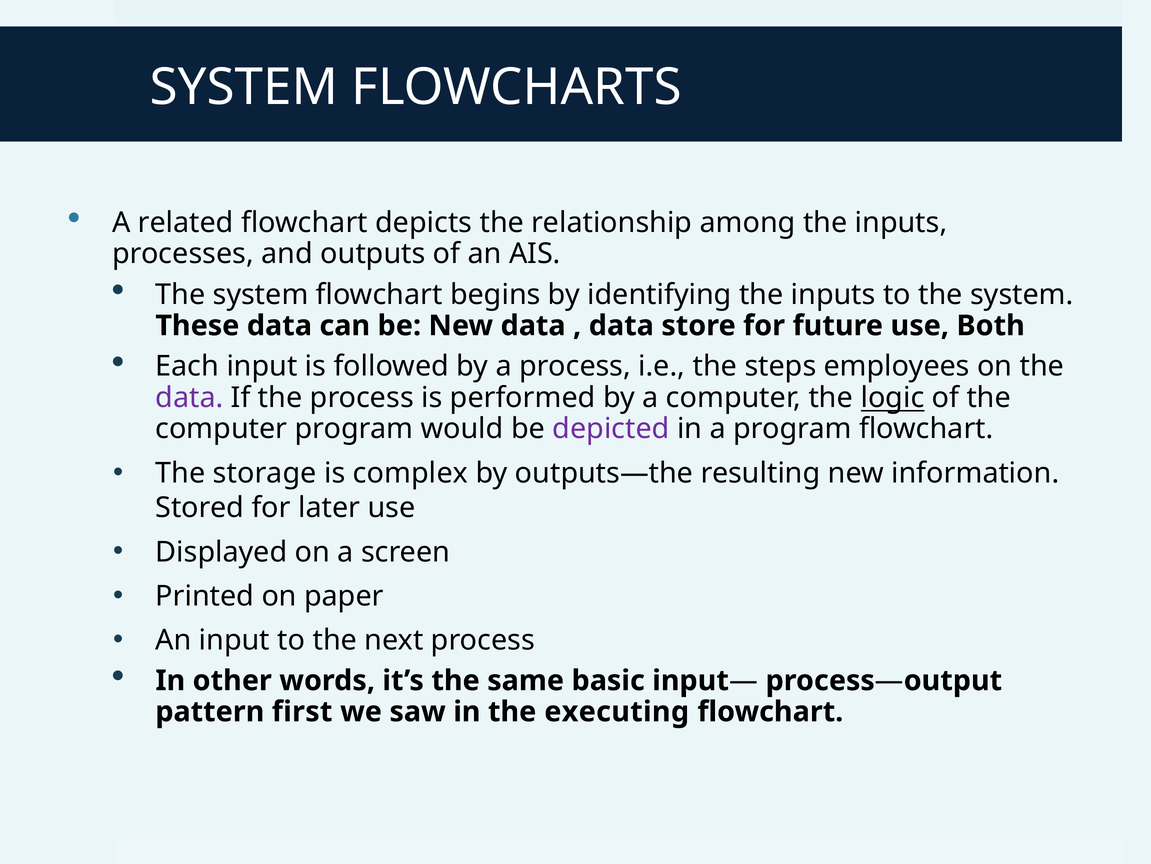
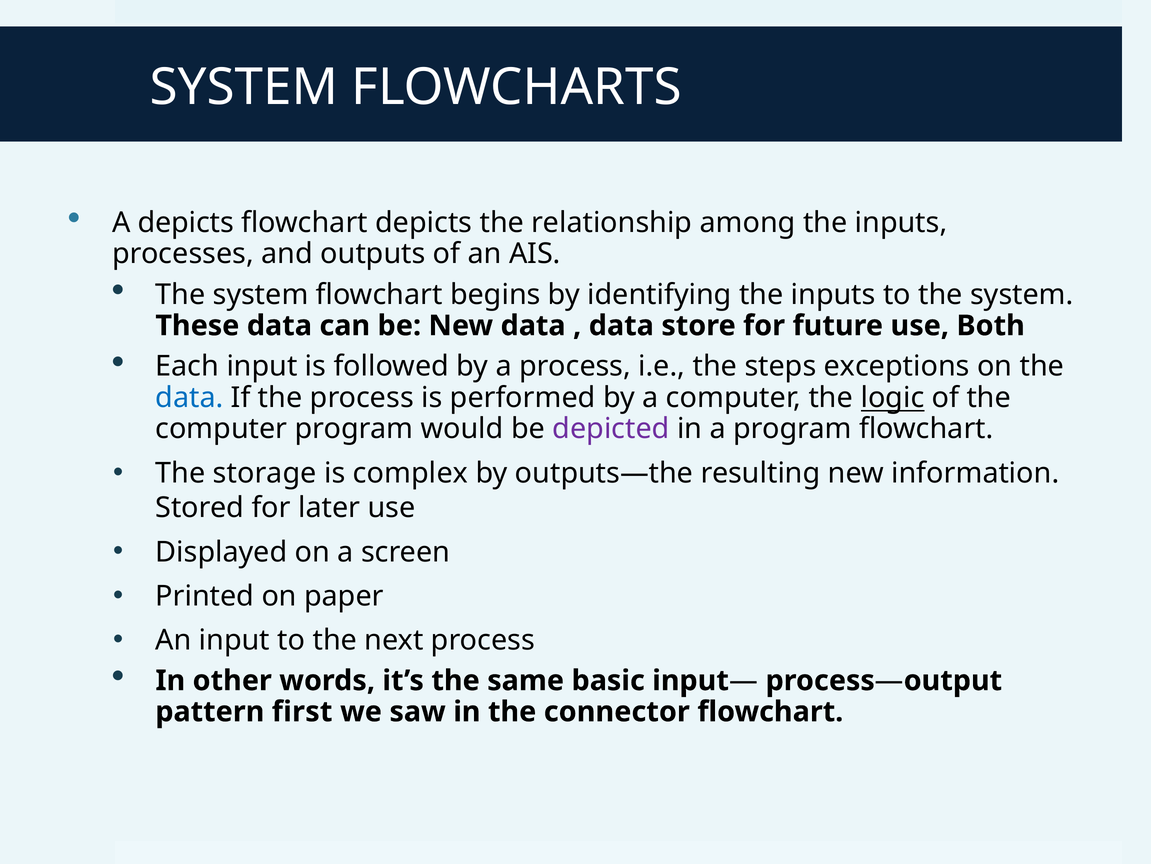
A related: related -> depicts (186, 223)
employees: employees -> exceptions (897, 366)
data colour: purple -> blue (189, 397)
executing: executing -> connector (617, 711)
